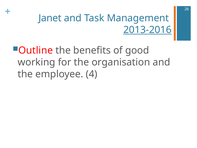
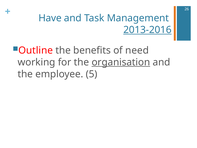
Janet: Janet -> Have (50, 18)
good: good -> need (137, 50)
organisation underline: none -> present (121, 62)
4: 4 -> 5 (92, 74)
